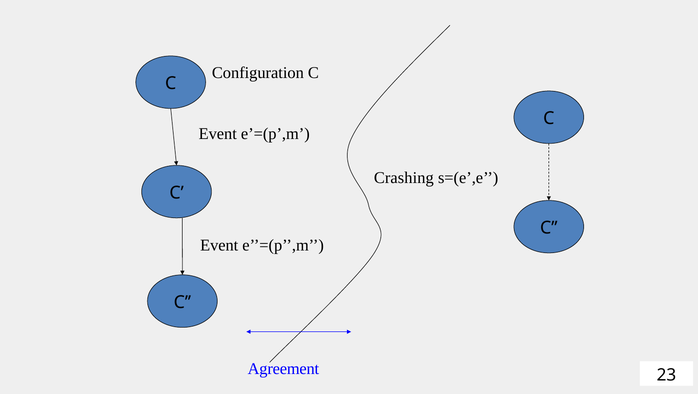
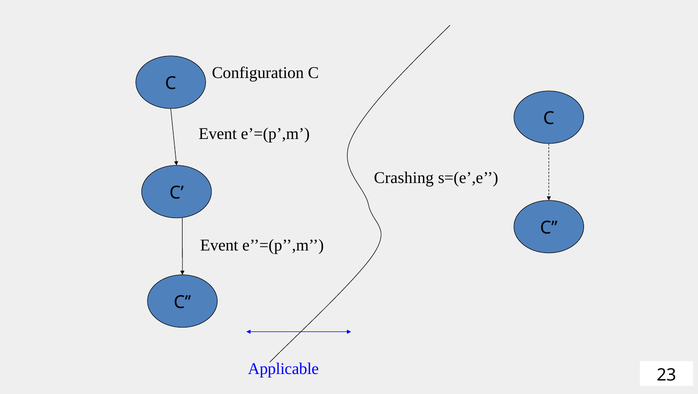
Agreement: Agreement -> Applicable (283, 368)
